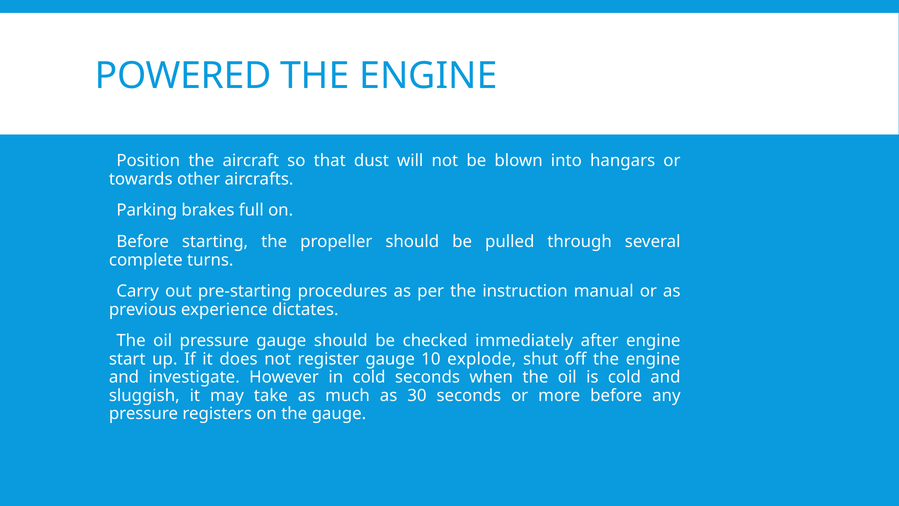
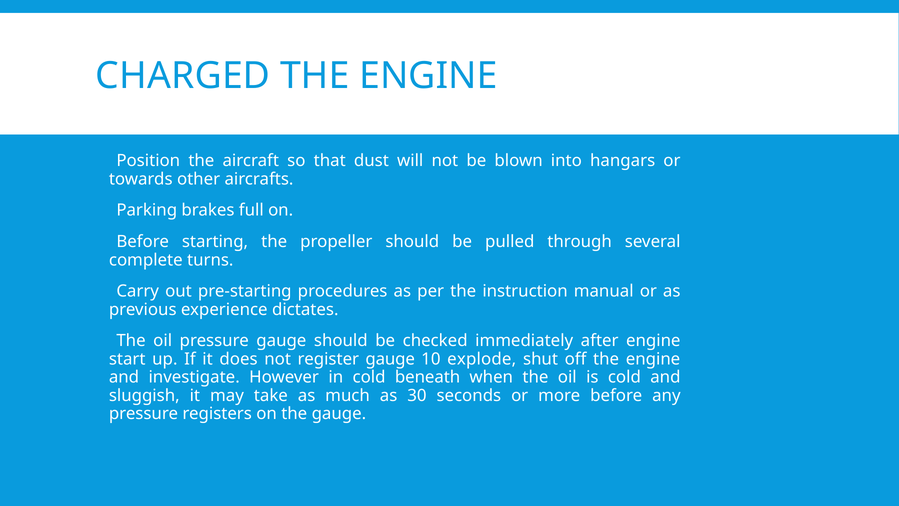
POWERED: POWERED -> CHARGED (183, 76)
cold seconds: seconds -> beneath (428, 377)
